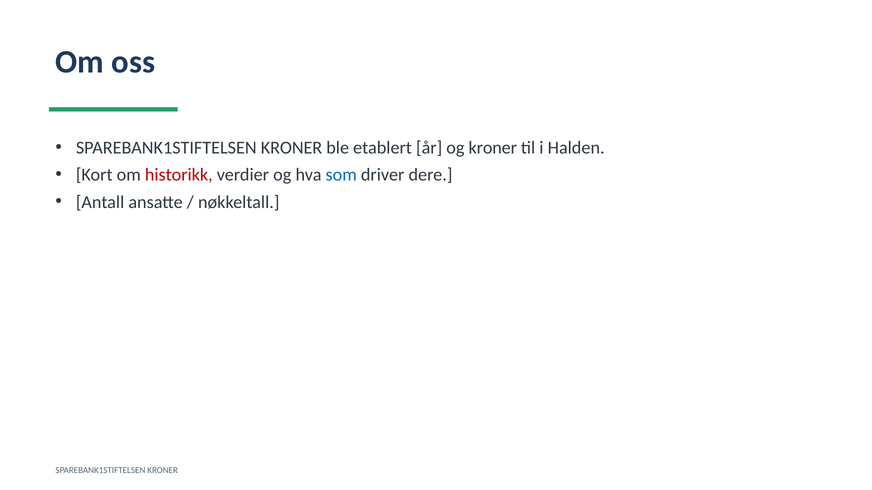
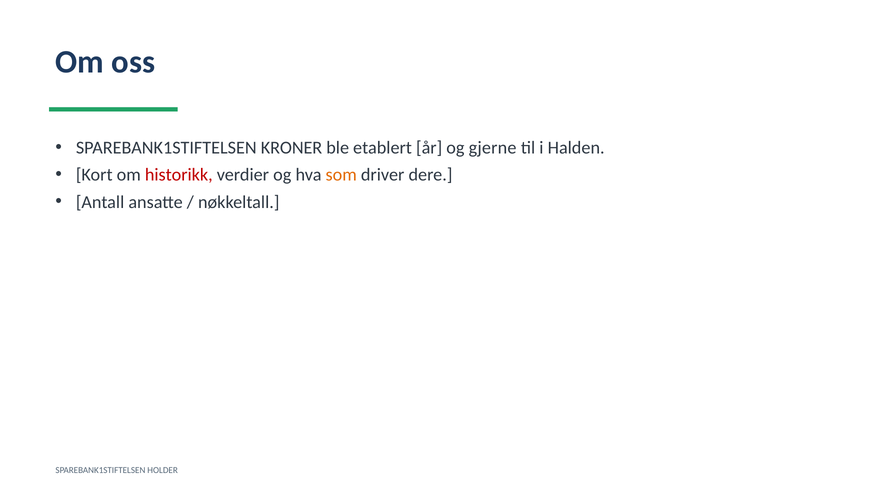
og kroner: kroner -> gjerne (493, 148)
som colour: blue -> orange (341, 175)
KRONER: KRONER -> HOLDER (163, 471)
